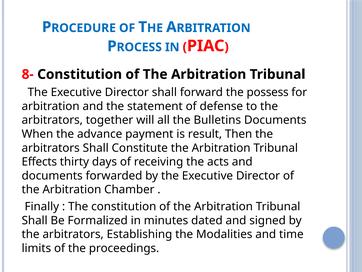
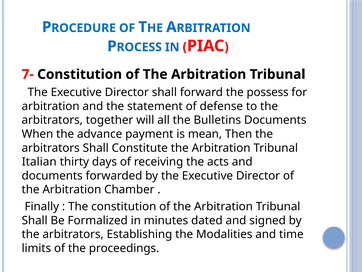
8-: 8- -> 7- (28, 74)
result: result -> mean (205, 134)
Effects: Effects -> Italian (39, 162)
